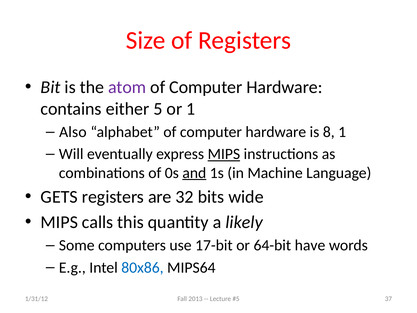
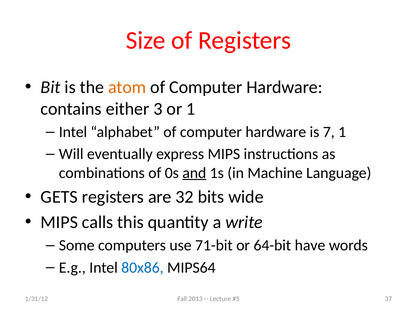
atom colour: purple -> orange (127, 87)
5: 5 -> 3 (158, 109)
Also: Also -> Intel (73, 132)
8: 8 -> 7 (329, 132)
MIPS underline: present -> none (224, 154)
likely: likely -> write (244, 222)
17-bit: 17-bit -> 71-bit (214, 245)
